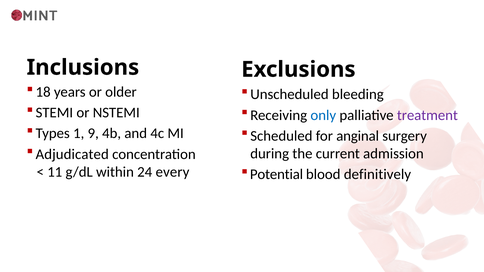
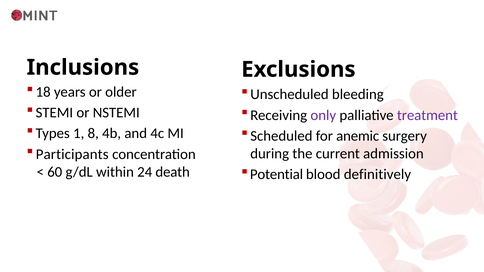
only colour: blue -> purple (323, 115)
9: 9 -> 8 (93, 134)
anginal: anginal -> anemic (358, 136)
Adjudicated: Adjudicated -> Participants (72, 154)
11: 11 -> 60 (55, 172)
every: every -> death (173, 172)
